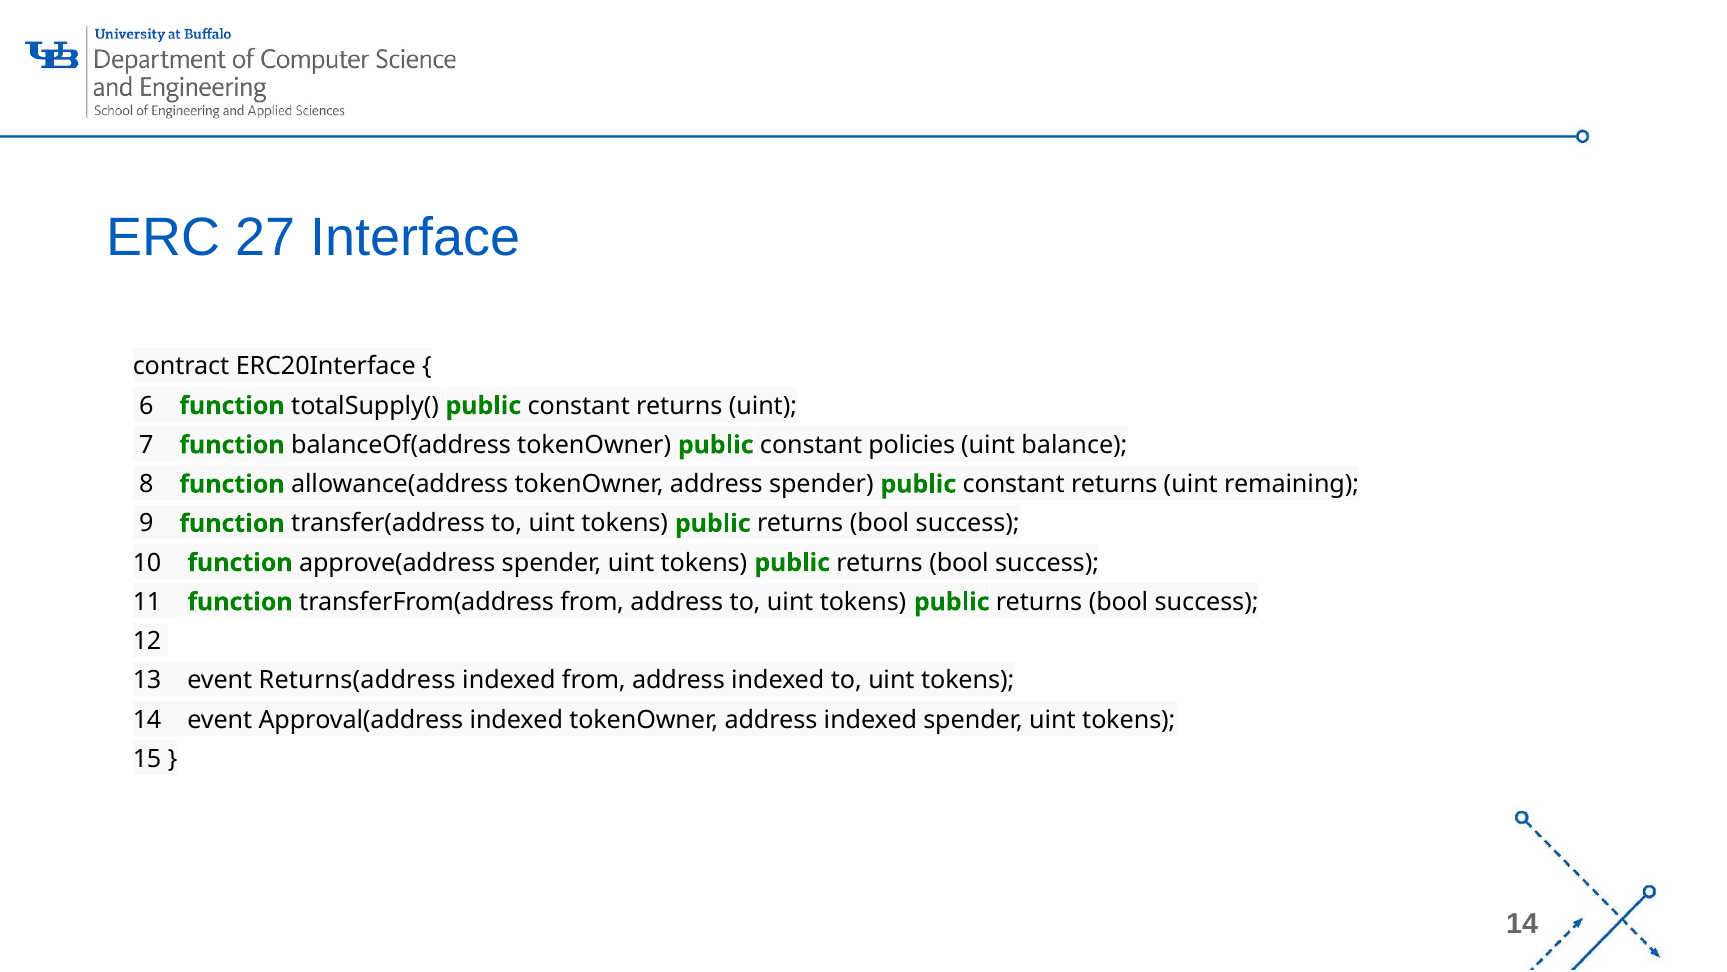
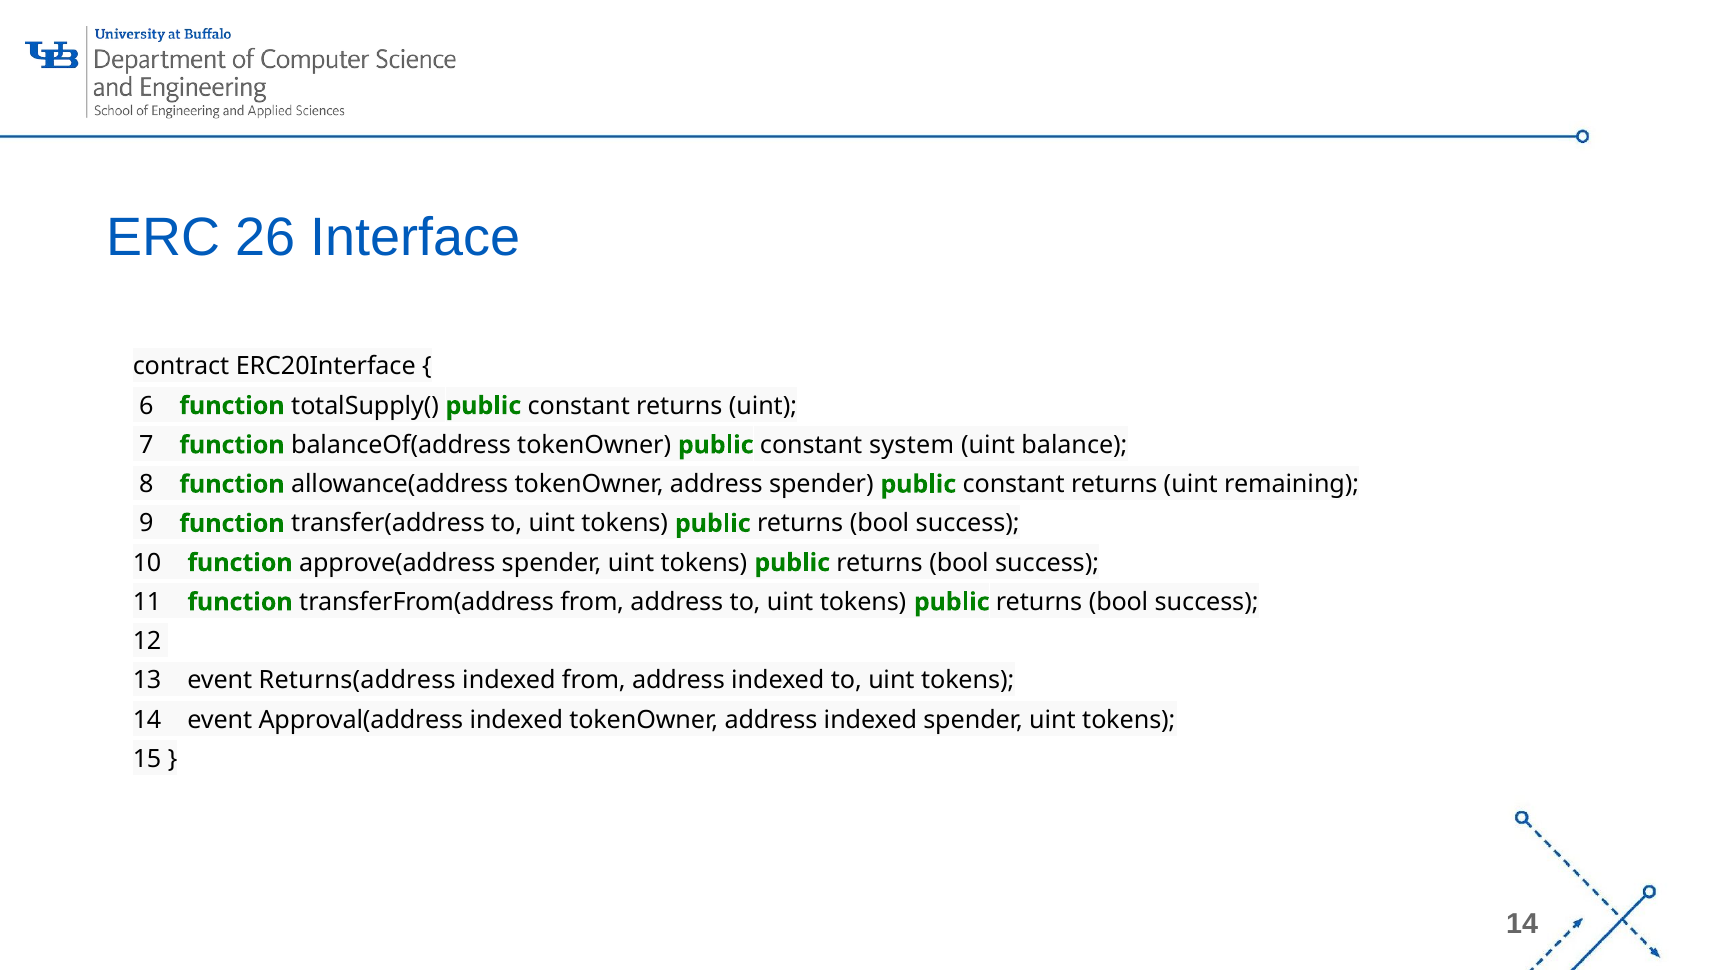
27: 27 -> 26 (266, 238)
policies: policies -> system (912, 445)
